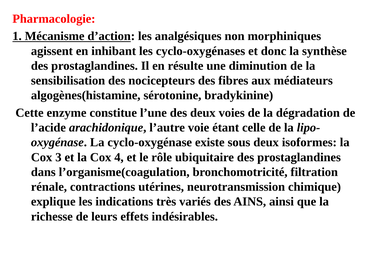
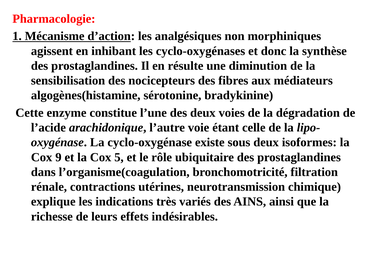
3: 3 -> 9 (58, 157)
4: 4 -> 5 (119, 157)
